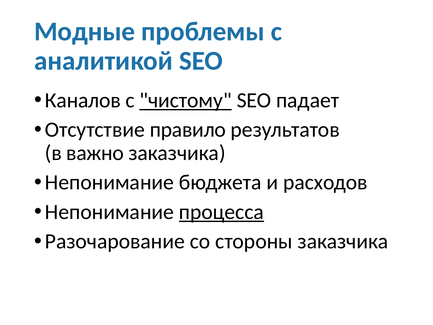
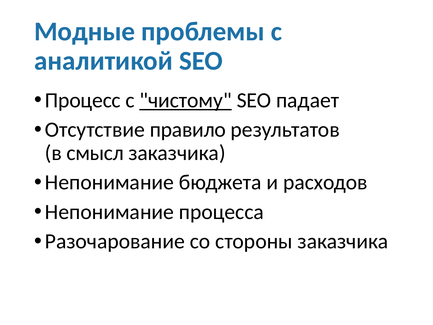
Каналов: Каналов -> Процесс (83, 100)
важно: важно -> смысл (95, 153)
процесса underline: present -> none (221, 212)
